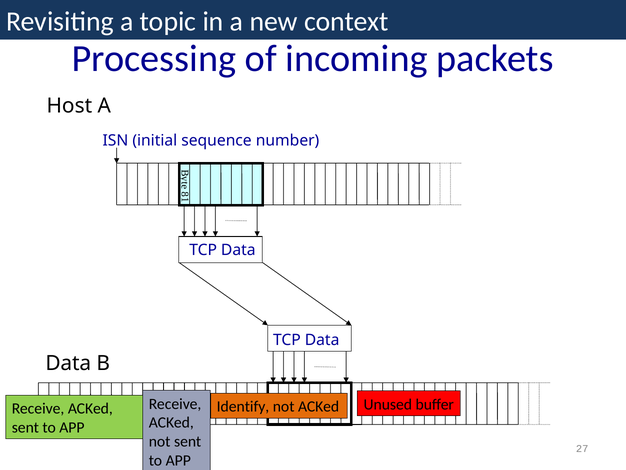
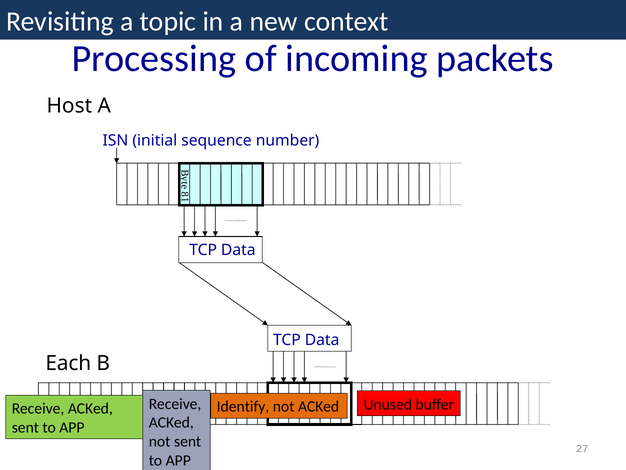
Data: Data -> Each (68, 363)
